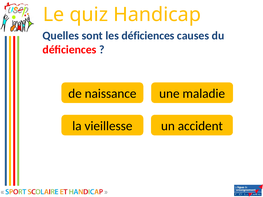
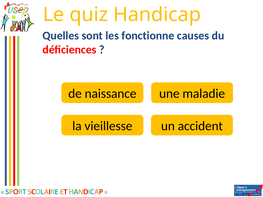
les déficiences: déficiences -> fonctionne (148, 36)
